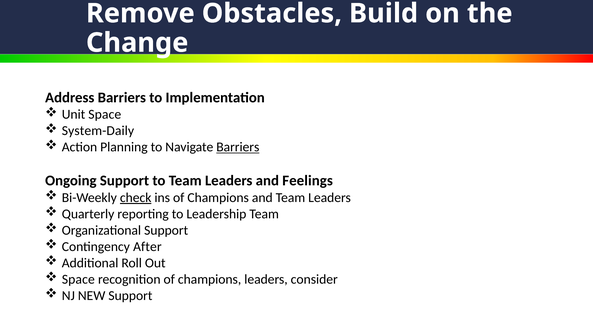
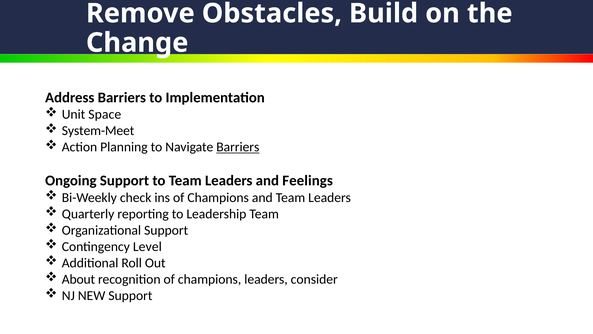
System-Daily: System-Daily -> System-Meet (98, 131)
check underline: present -> none (136, 197)
After: After -> Level (147, 246)
Space: Space -> About (78, 279)
